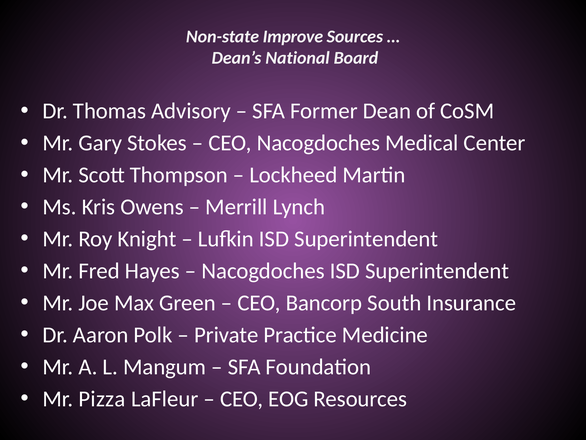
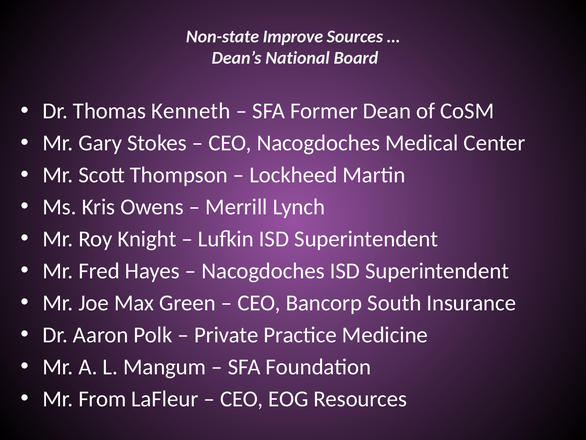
Advisory: Advisory -> Kenneth (191, 111)
Pizza: Pizza -> From (102, 398)
